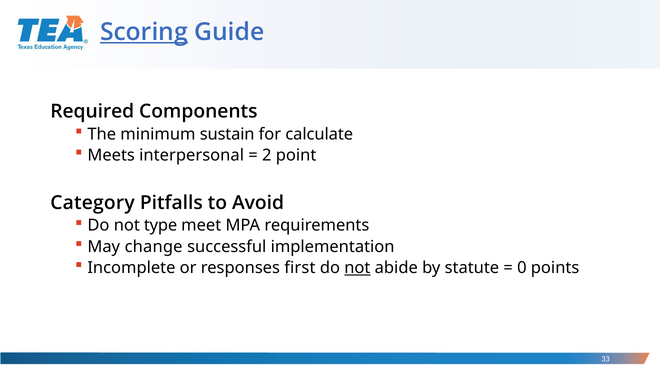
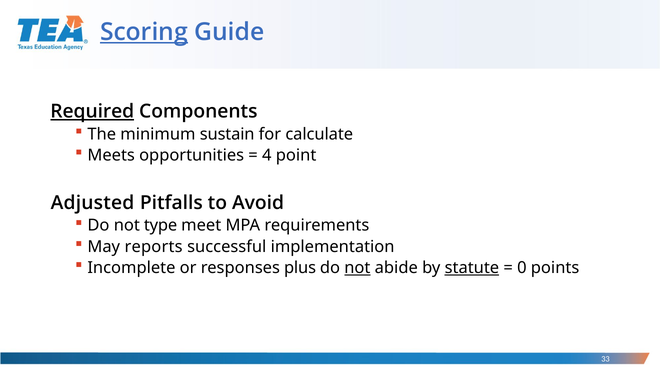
Required underline: none -> present (92, 112)
interpersonal: interpersonal -> opportunities (192, 156)
2: 2 -> 4 (267, 156)
Category: Category -> Adjusted (93, 203)
change: change -> reports (154, 247)
first: first -> plus (300, 268)
statute underline: none -> present (472, 268)
